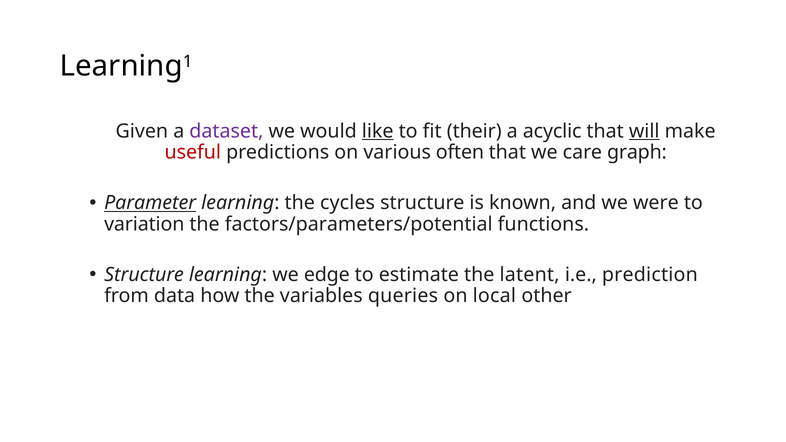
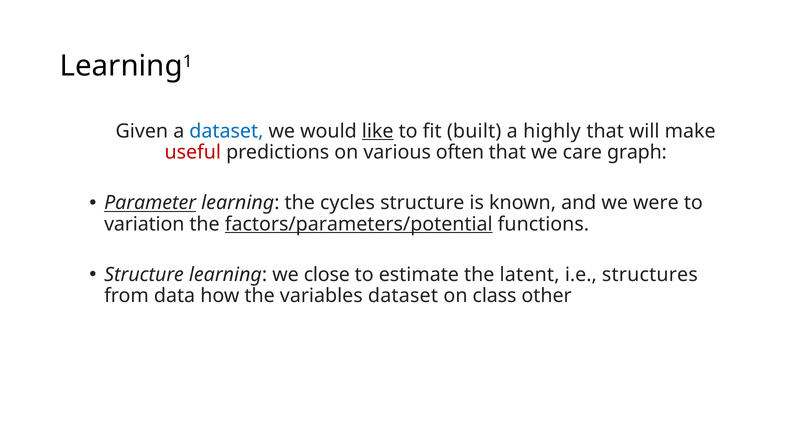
dataset colour: purple -> blue (226, 131)
their: their -> built (474, 131)
acyclic: acyclic -> highly (552, 131)
will underline: present -> none (644, 131)
factors/parameters/potential underline: none -> present (359, 224)
edge: edge -> close (327, 275)
prediction: prediction -> structures (650, 275)
variables queries: queries -> dataset (403, 296)
local: local -> class (495, 296)
